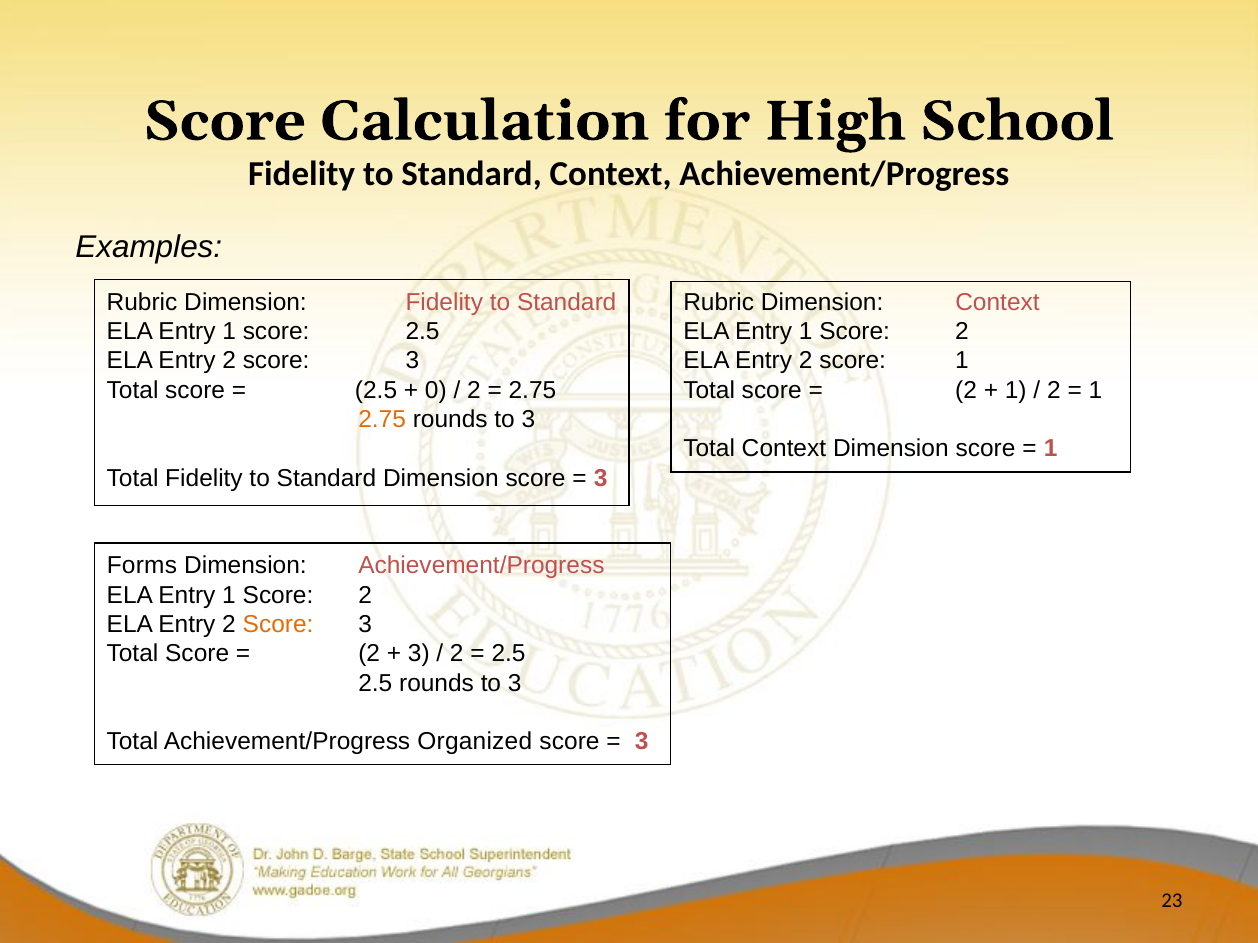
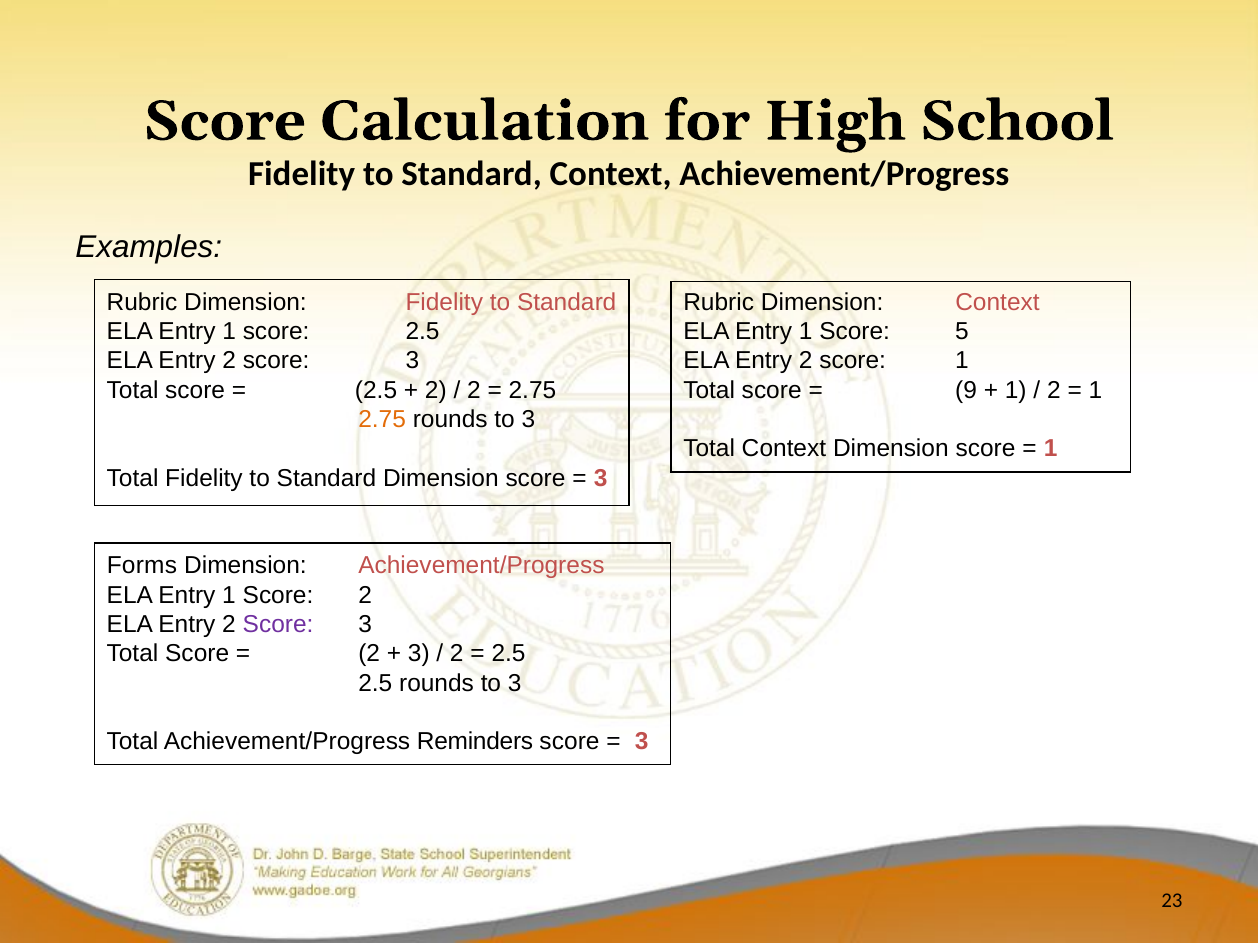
2: 2 -> 5 (962, 332)
0: 0 -> 2 (436, 390)
2: 2 -> 9 (966, 390)
Score colour: orange -> purple (278, 625)
Organized: Organized -> Reminders (475, 742)
